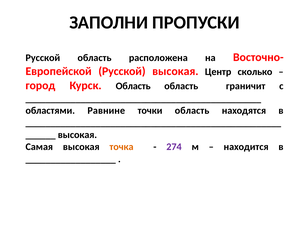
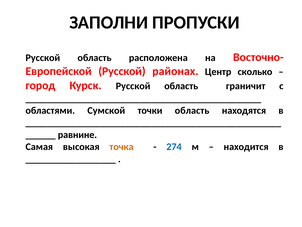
Русской высокая: высокая -> районах (175, 71)
Курск Область: Область -> Русской (133, 86)
Равнине: Равнине -> Сумской (106, 110)
высокая: высокая -> равнине (77, 134)
274 colour: purple -> blue (174, 147)
